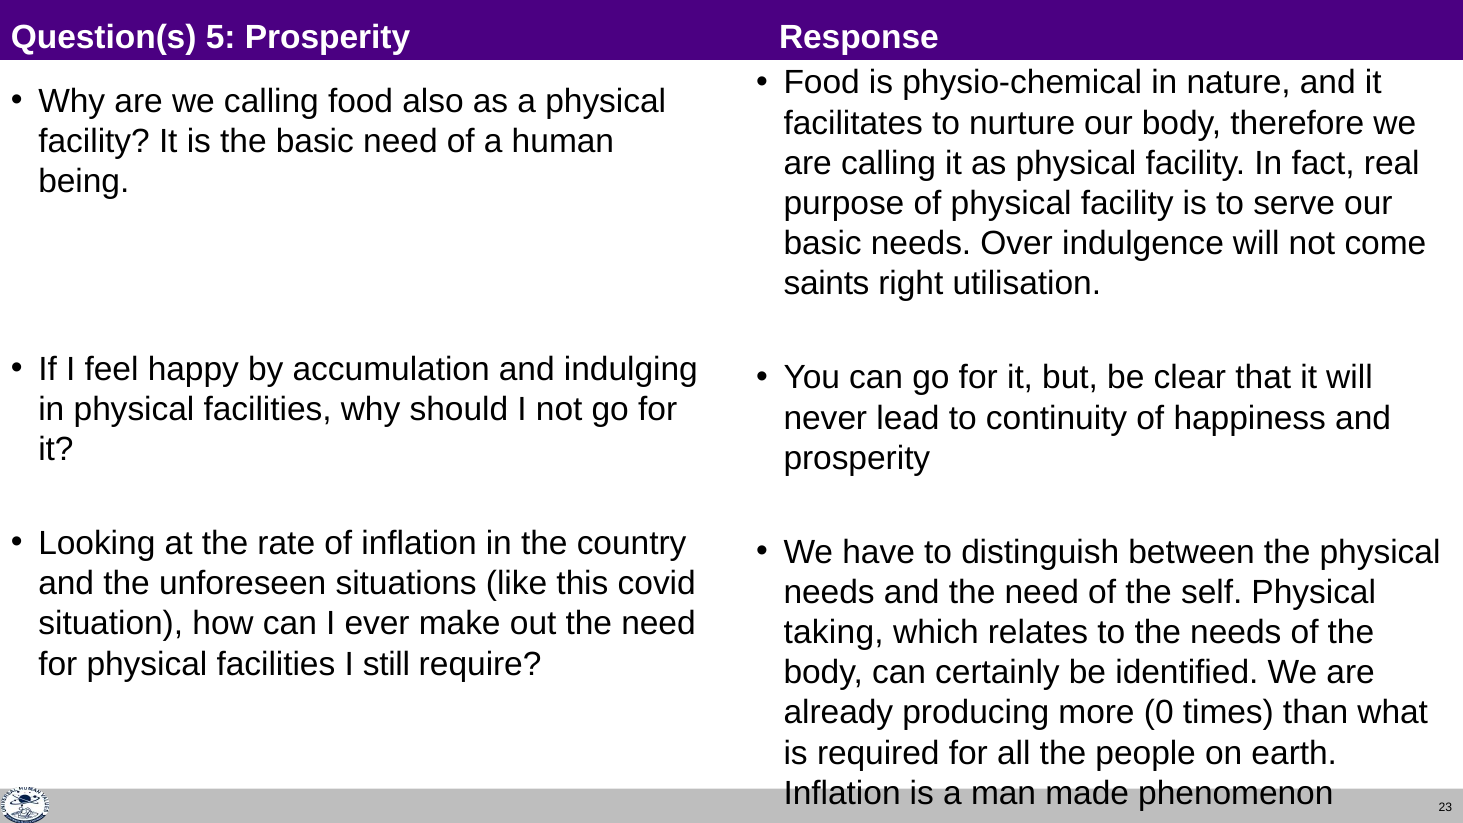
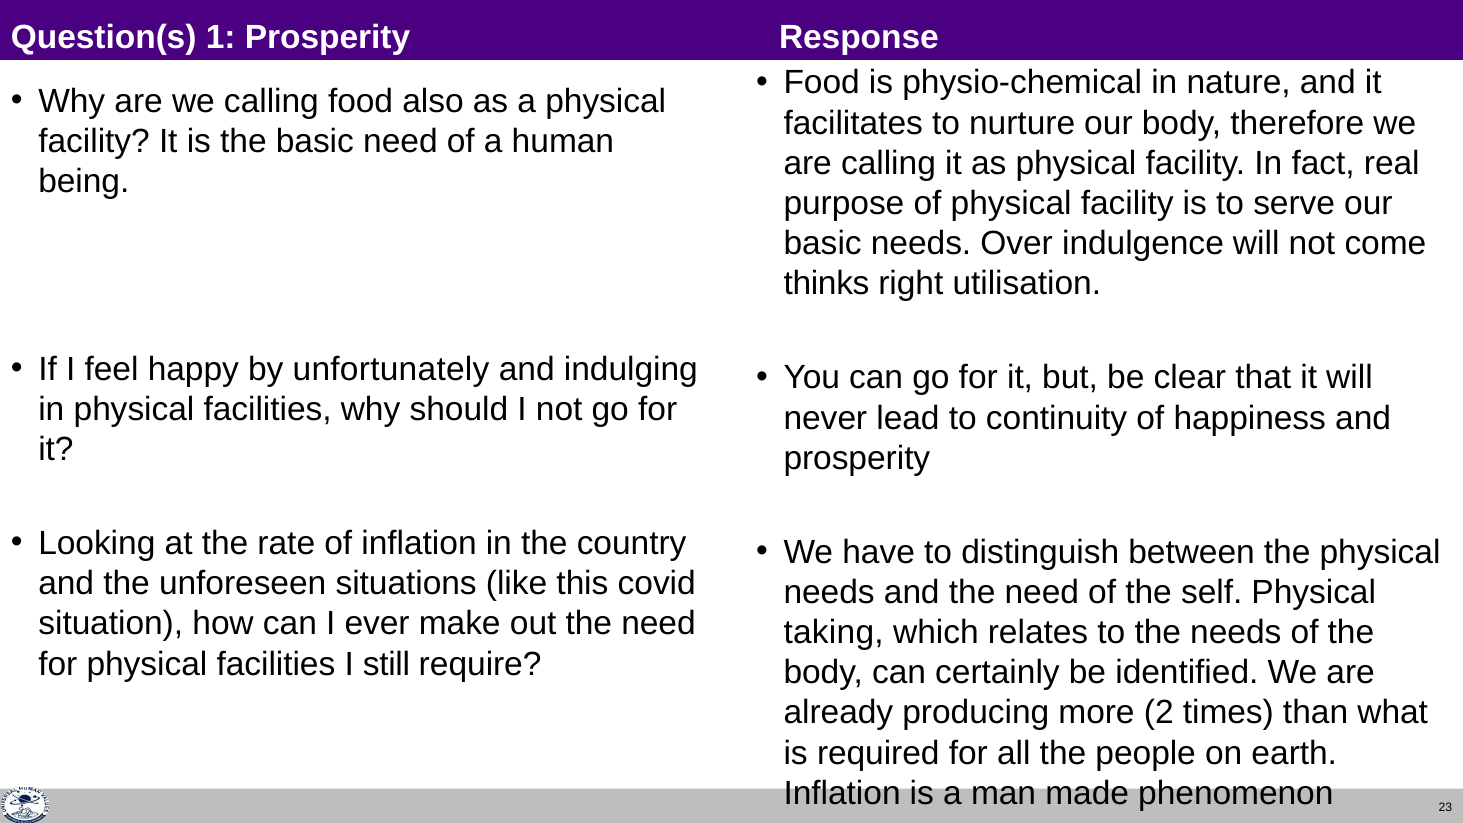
5: 5 -> 1 (221, 37)
saints: saints -> thinks (827, 284)
accumulation: accumulation -> unfortunately (391, 369)
0: 0 -> 2 (1159, 713)
